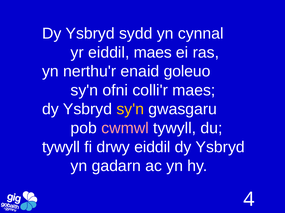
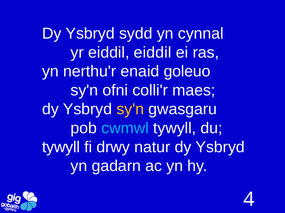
eiddil maes: maes -> eiddil (153, 53)
cwmwl colour: pink -> light blue (125, 129)
drwy eiddil: eiddil -> natur (152, 148)
